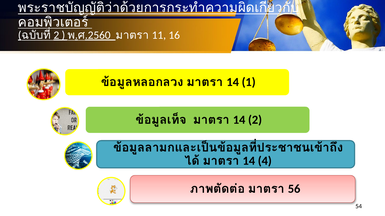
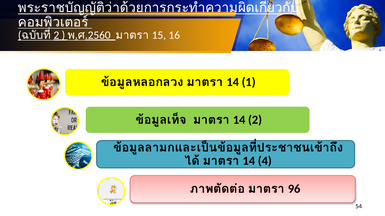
11: 11 -> 15 (159, 35)
56: 56 -> 96 (294, 189)
